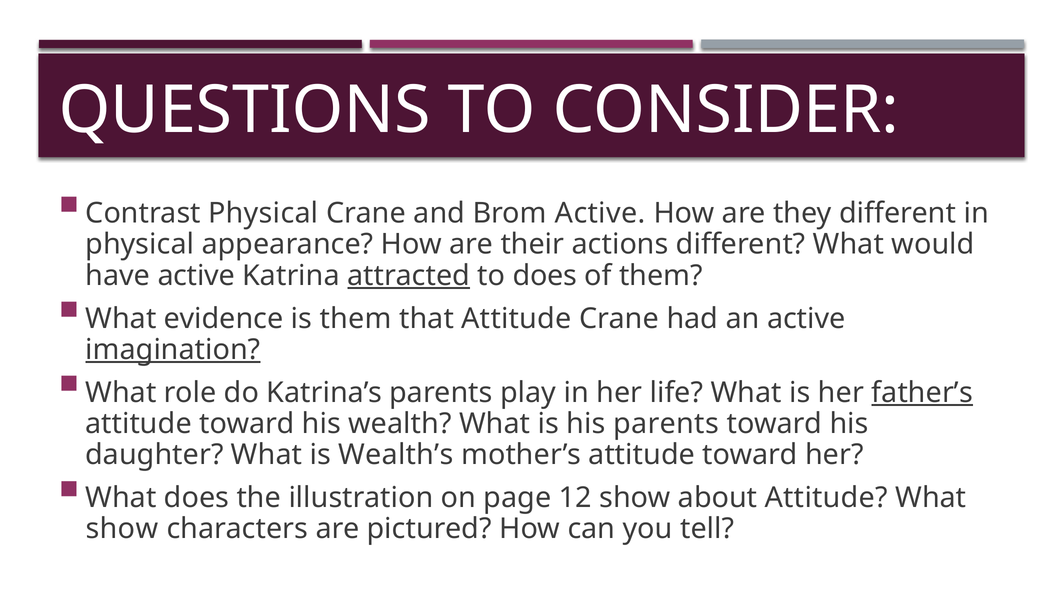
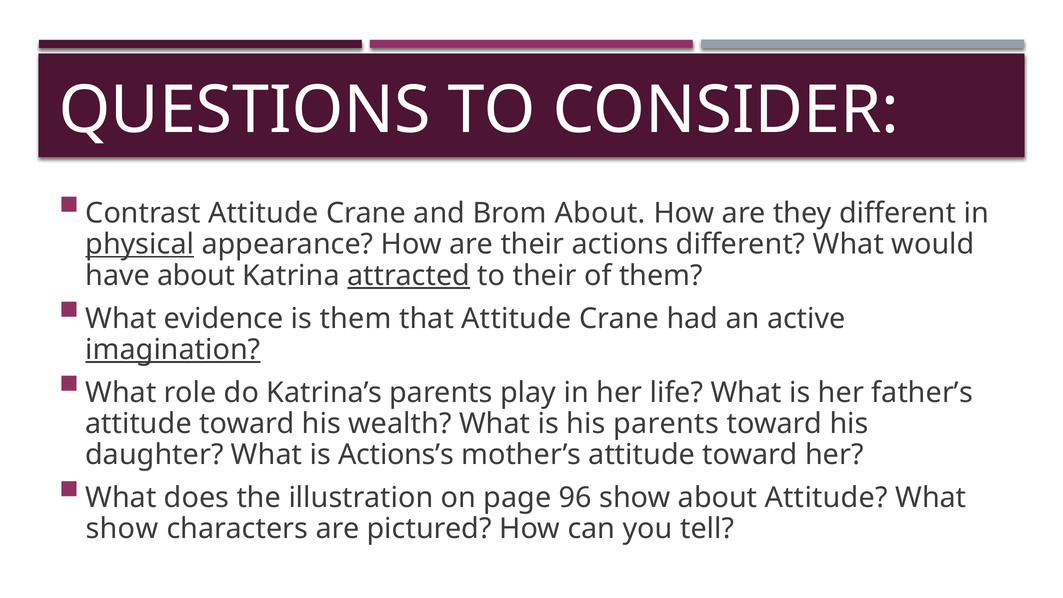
Contrast Physical: Physical -> Attitude (263, 213)
Brom Active: Active -> About (600, 213)
physical underline: none -> present (140, 244)
have active: active -> about (196, 276)
to does: does -> their (545, 276)
father’s underline: present -> none (922, 393)
Wealth’s: Wealth’s -> Actions’s (396, 455)
12: 12 -> 96 (575, 498)
